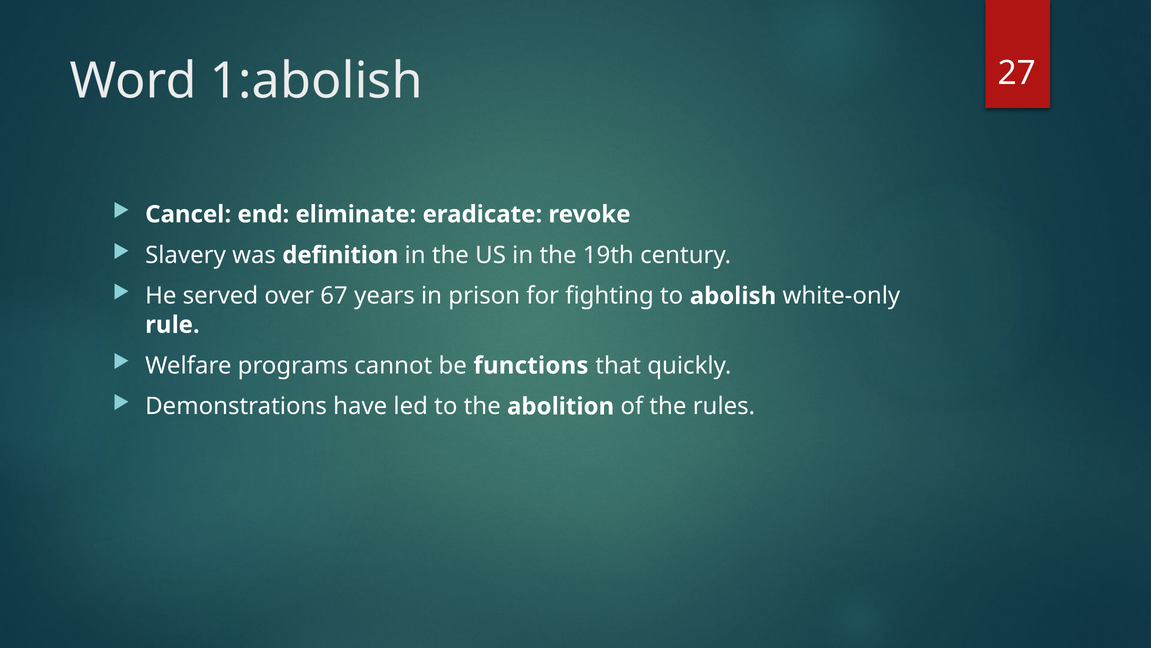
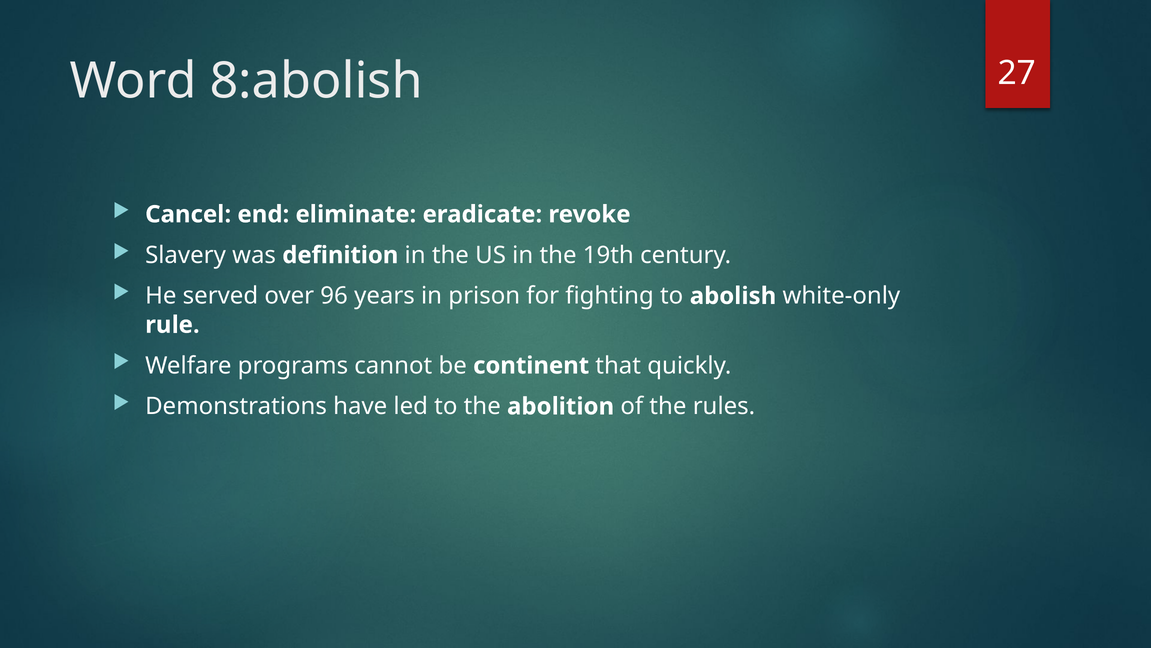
1:abolish: 1:abolish -> 8:abolish (316, 81)
67: 67 -> 96 (334, 296)
functions: functions -> continent (531, 365)
